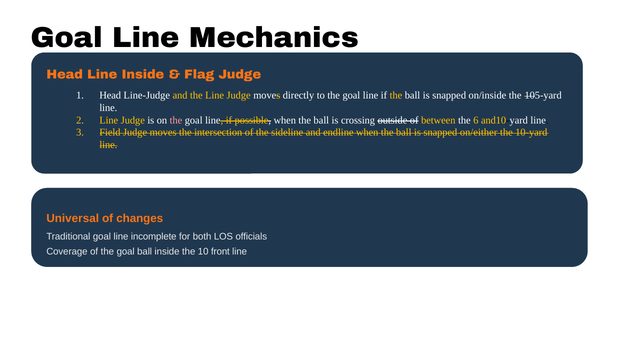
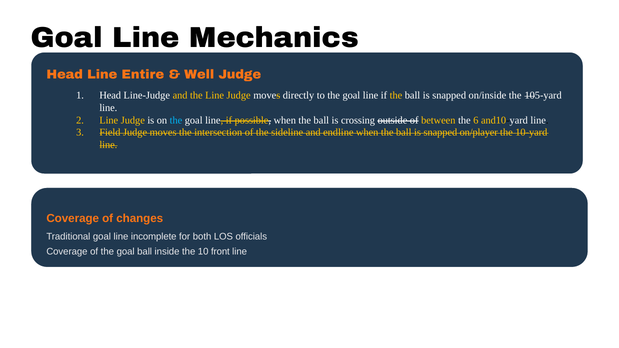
Line Inside: Inside -> Entire (143, 75)
Flag: Flag -> Well (199, 75)
the colour: pink -> light blue (176, 120)
on/either: on/either -> on/player (479, 133)
Universal: Universal -> Coverage (73, 219)
